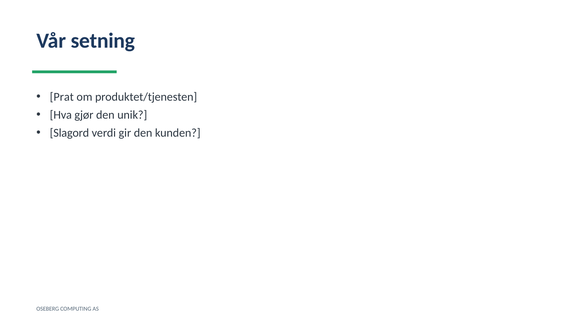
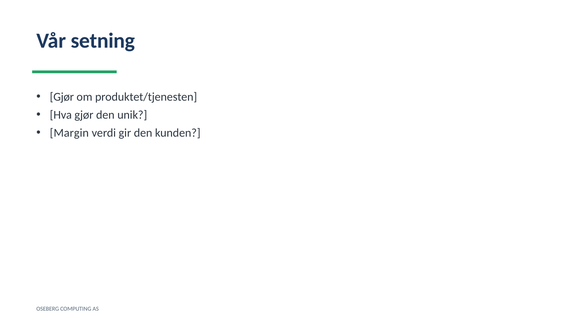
Prat: Prat -> Gjør (62, 97)
Slagord: Slagord -> Margin (69, 133)
